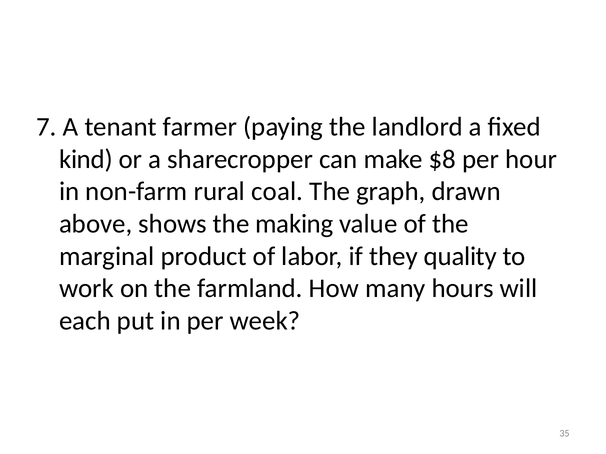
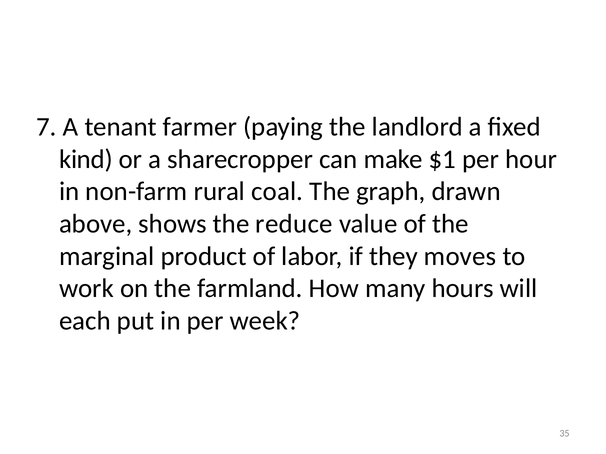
$8: $8 -> $1 (442, 159)
making: making -> reduce (294, 224)
quality: quality -> moves (460, 256)
